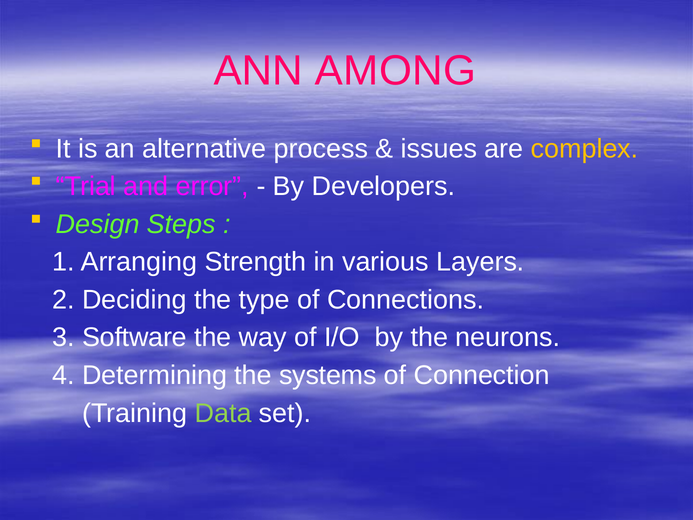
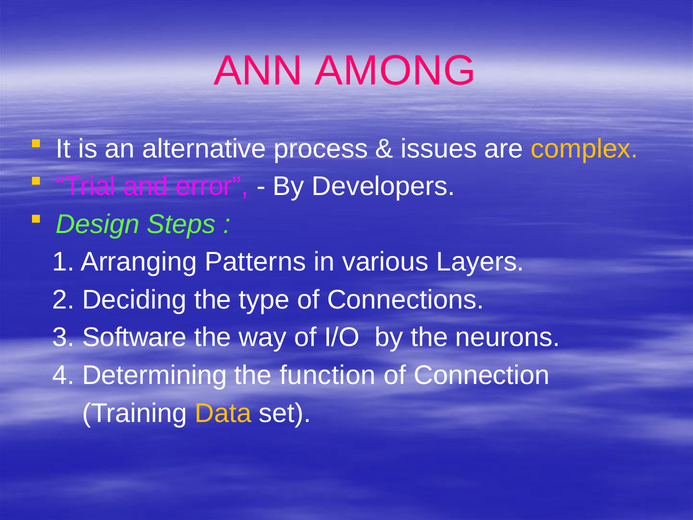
Strength: Strength -> Patterns (255, 262)
systems: systems -> function (328, 375)
Data colour: light green -> yellow (223, 413)
